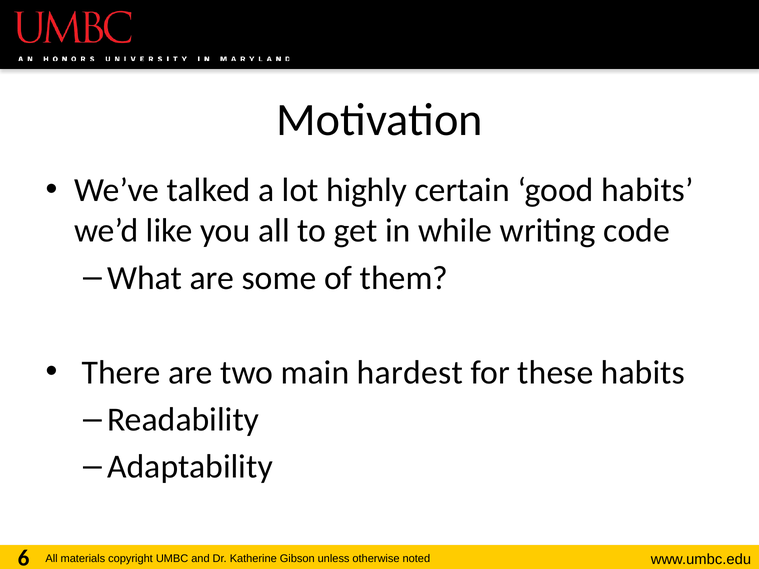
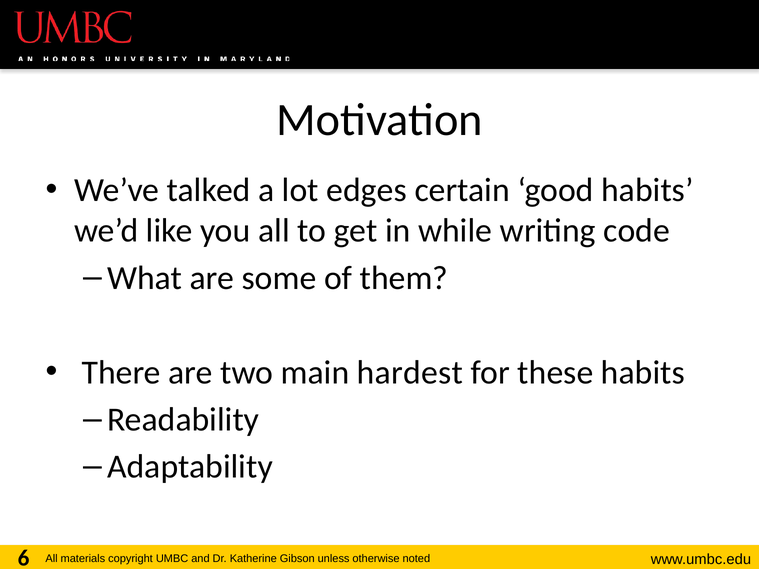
highly: highly -> edges (367, 190)
